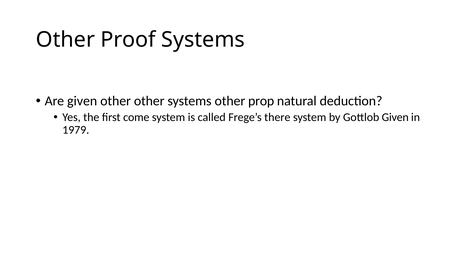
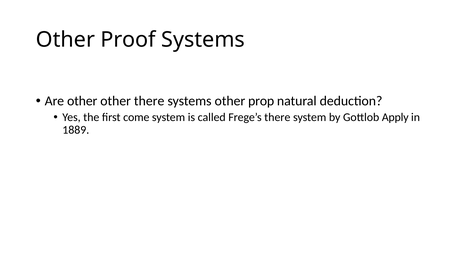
Are given: given -> other (82, 101)
other other: other -> there (149, 101)
Gottlob Given: Given -> Apply (395, 117)
1979: 1979 -> 1889 (76, 130)
